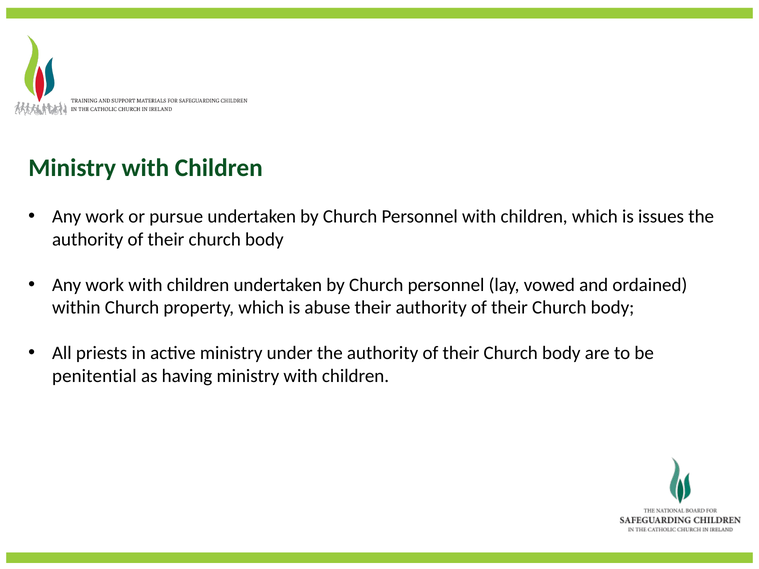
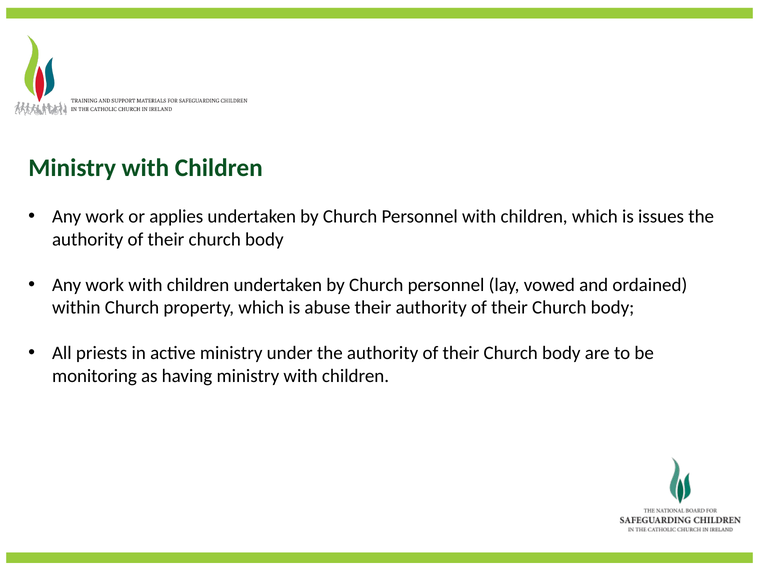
pursue: pursue -> applies (176, 217)
penitential: penitential -> monitoring (94, 376)
